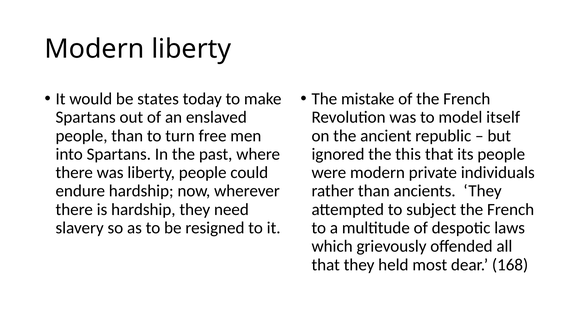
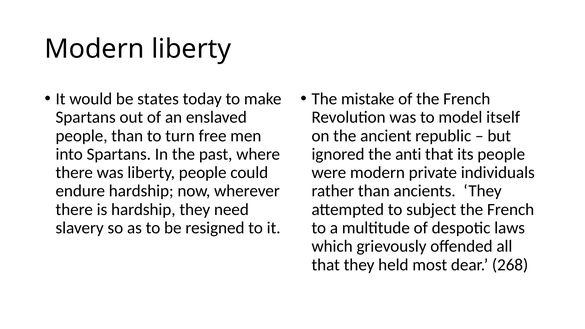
this: this -> anti (408, 154)
168: 168 -> 268 (510, 265)
